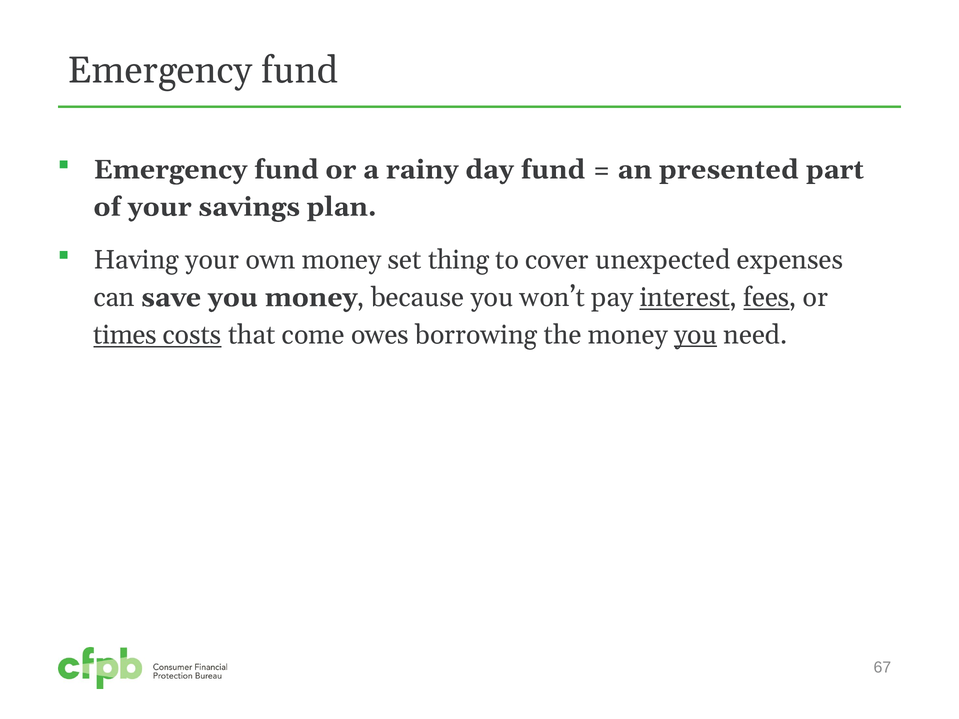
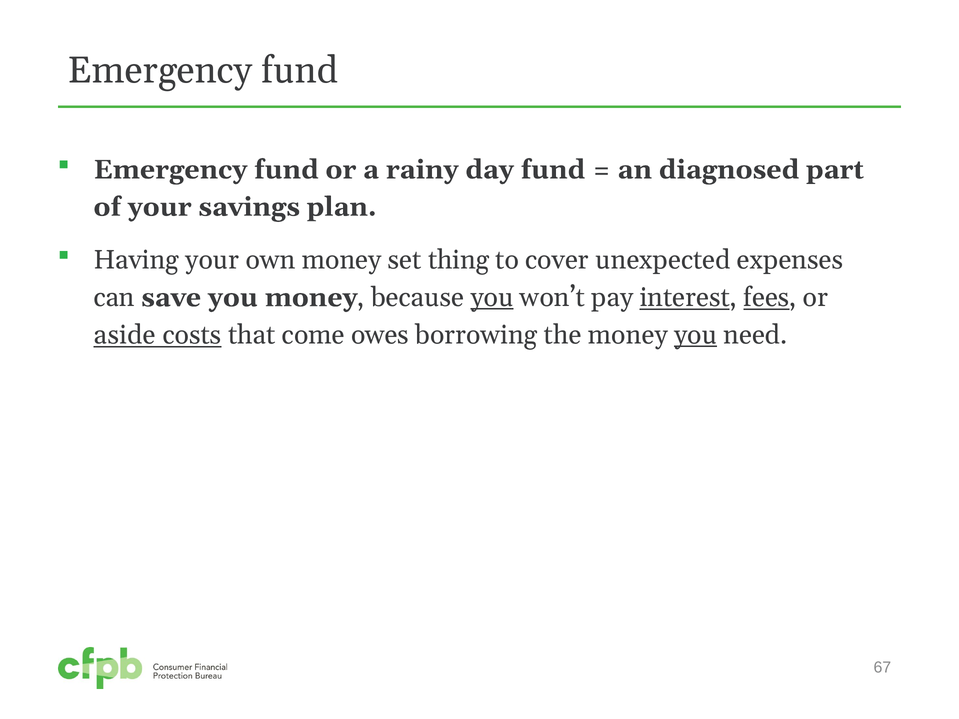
presented: presented -> diagnosed (729, 170)
you underline: none -> present (492, 298)
times: times -> aside (125, 335)
